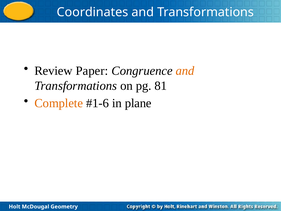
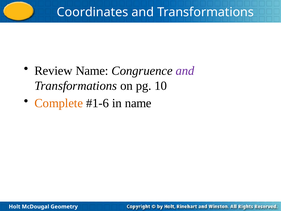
Review Paper: Paper -> Name (92, 71)
and colour: orange -> purple (185, 71)
81: 81 -> 10 (161, 86)
in plane: plane -> name (138, 103)
